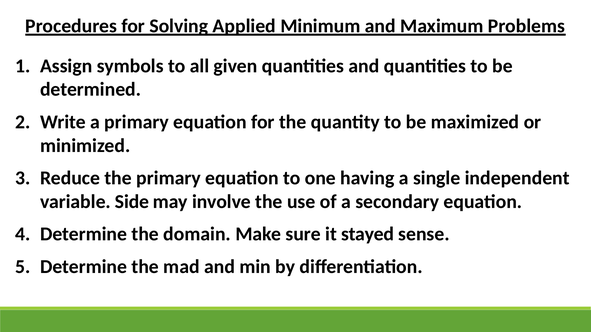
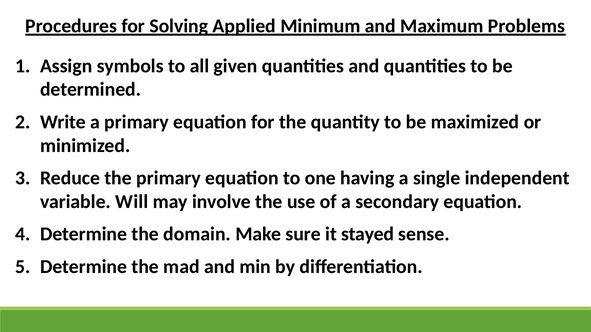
Side: Side -> Will (132, 202)
